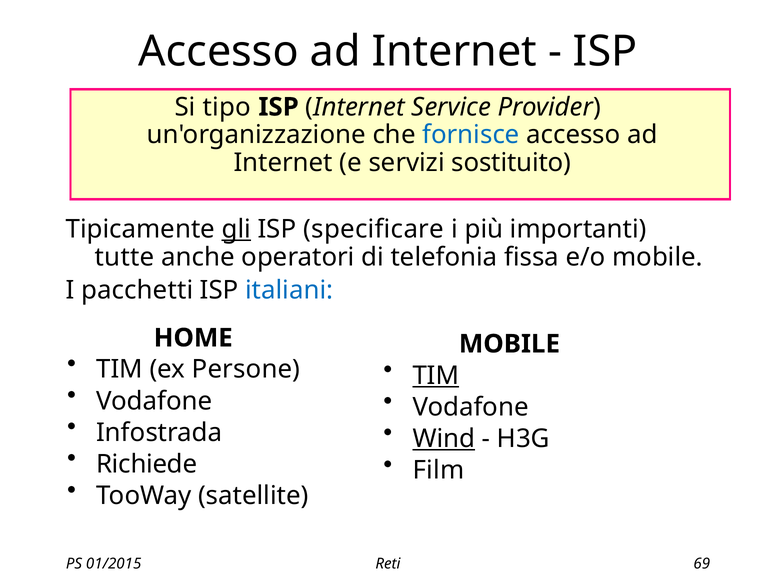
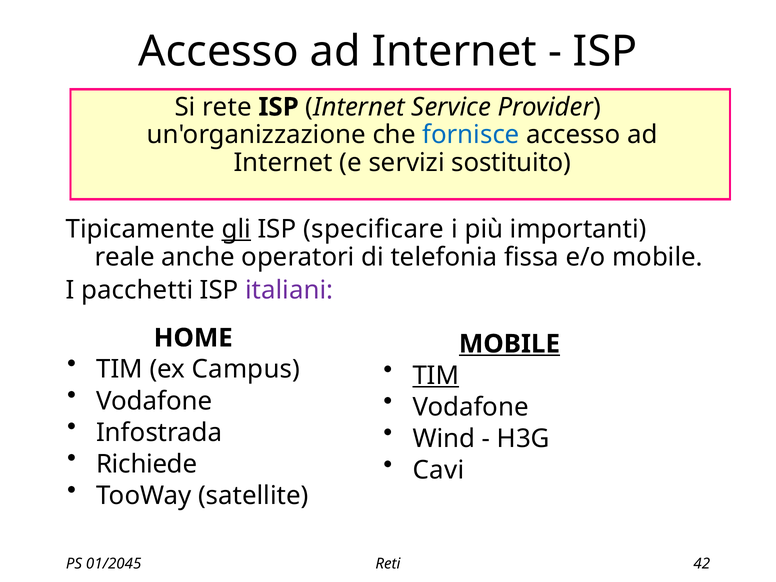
tipo: tipo -> rete (227, 107)
tutte: tutte -> reale (125, 257)
italiani colour: blue -> purple (289, 290)
MOBILE underline: none -> present (509, 344)
Persone: Persone -> Campus (246, 369)
Wind underline: present -> none (444, 439)
Film: Film -> Cavi (439, 470)
01/2015: 01/2015 -> 01/2045 (114, 564)
69: 69 -> 42 (702, 564)
